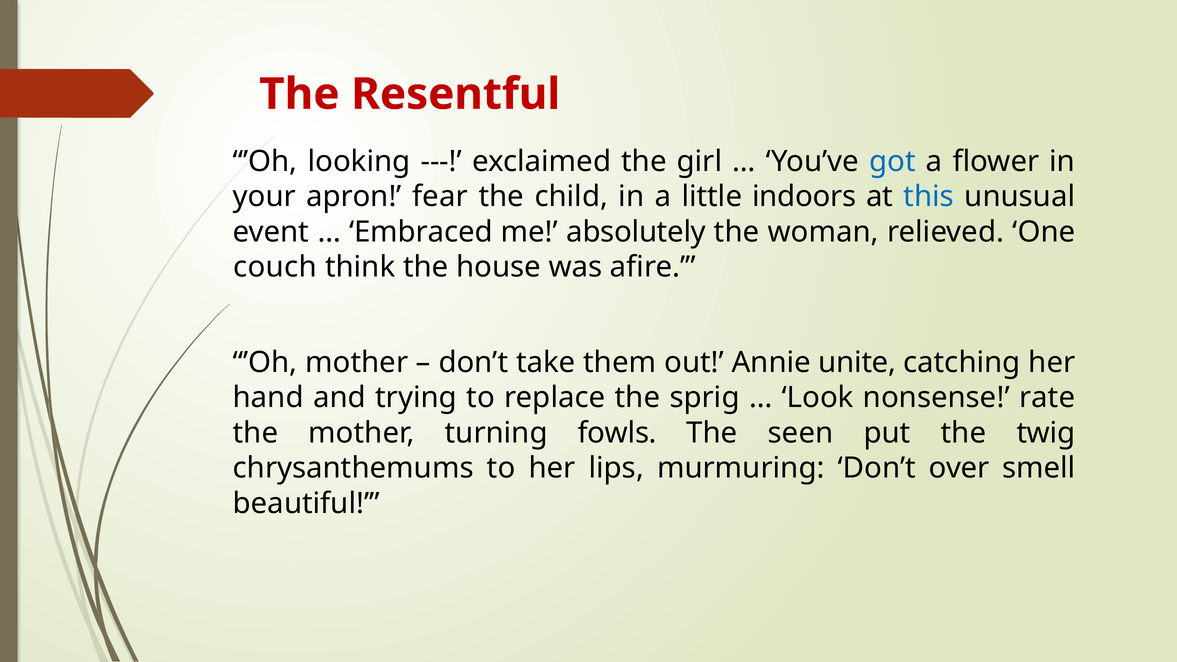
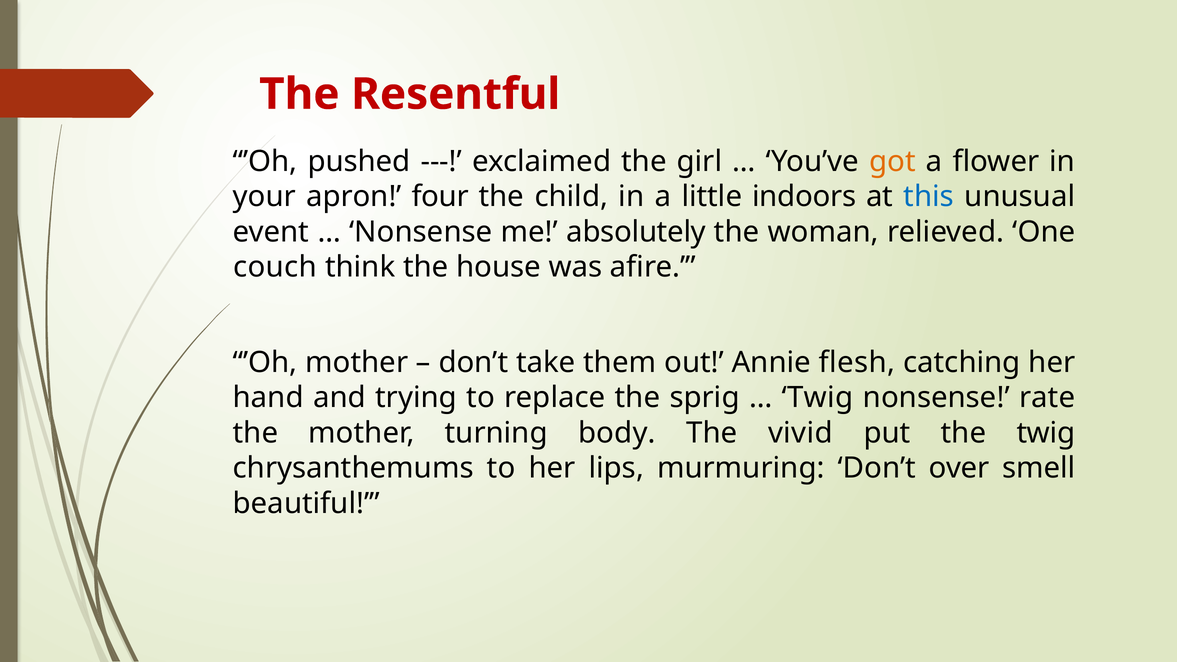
looking: looking -> pushed (359, 161)
got colour: blue -> orange (892, 161)
fear: fear -> four (440, 197)
Embraced: Embraced -> Nonsense (421, 232)
unite: unite -> flesh (857, 362)
Look: Look -> Twig (817, 398)
fowls: fowls -> body (617, 433)
seen: seen -> vivid (800, 433)
